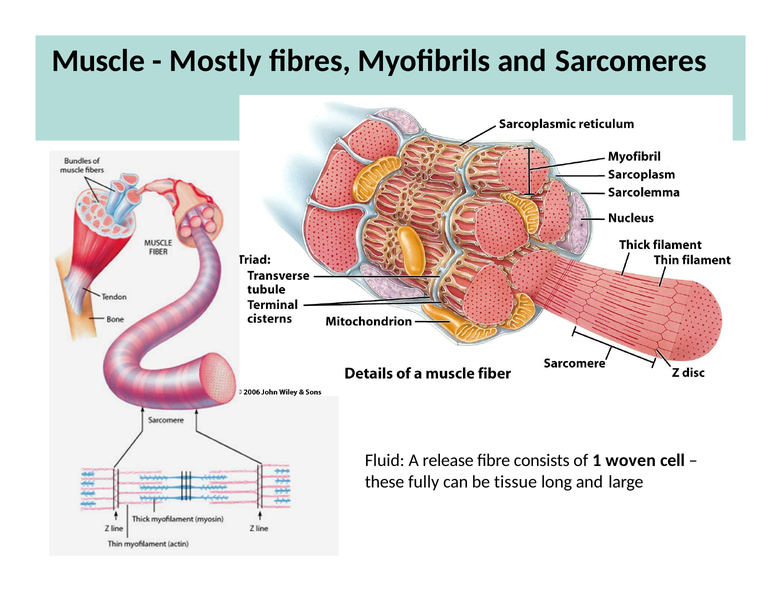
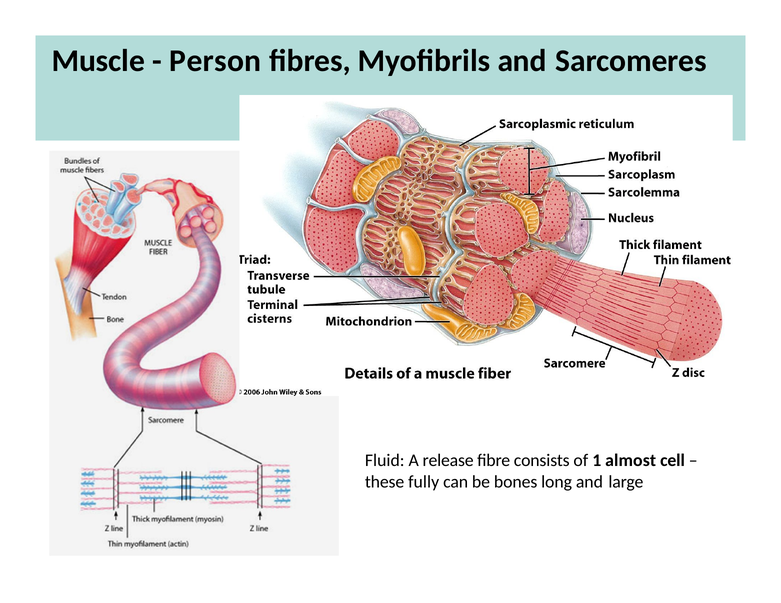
Mostly: Mostly -> Person (215, 61)
woven: woven -> almost (631, 461)
tissue: tissue -> bones (516, 482)
